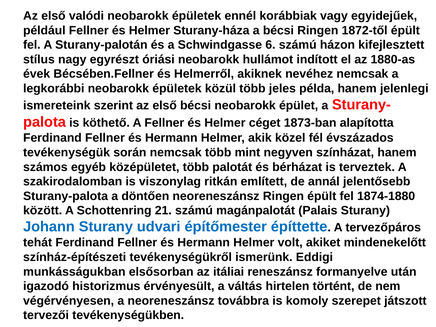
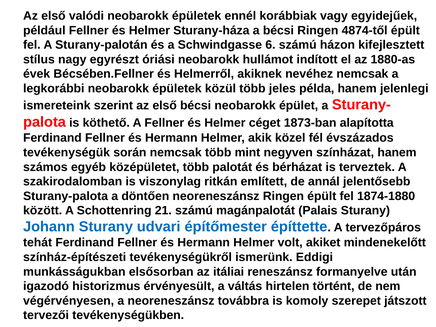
1872-től: 1872-től -> 4874-től (365, 30)
